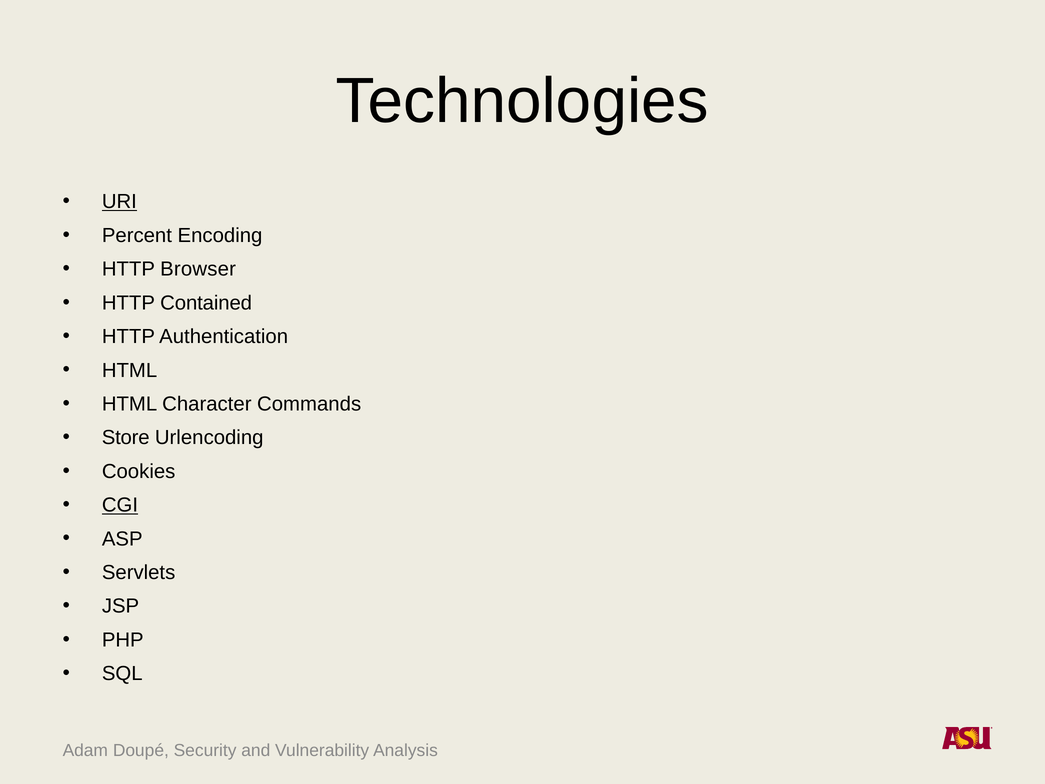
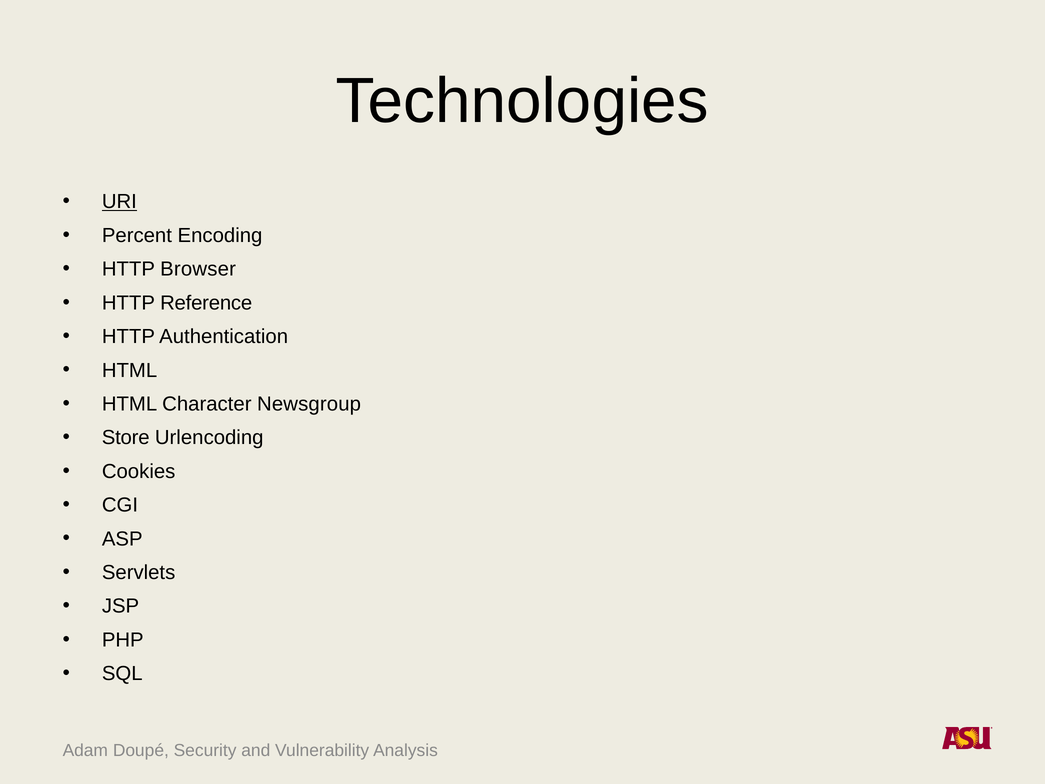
Contained: Contained -> Reference (206, 303)
Commands: Commands -> Newsgroup (309, 404)
CGI underline: present -> none (120, 505)
